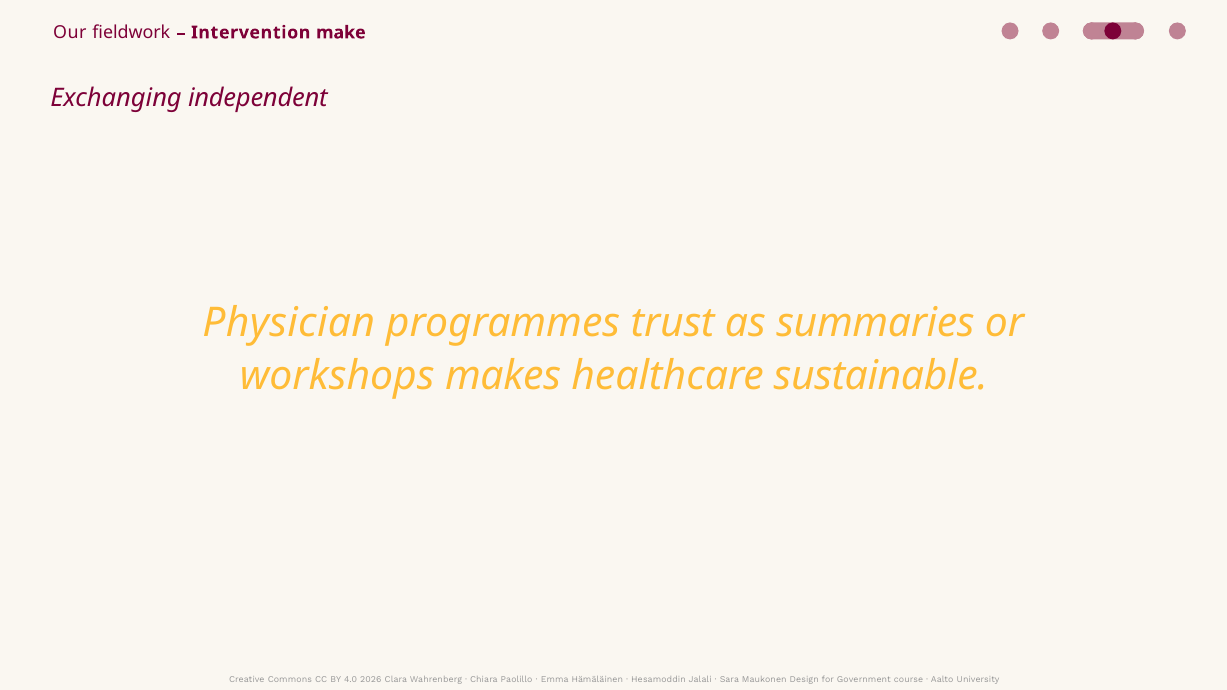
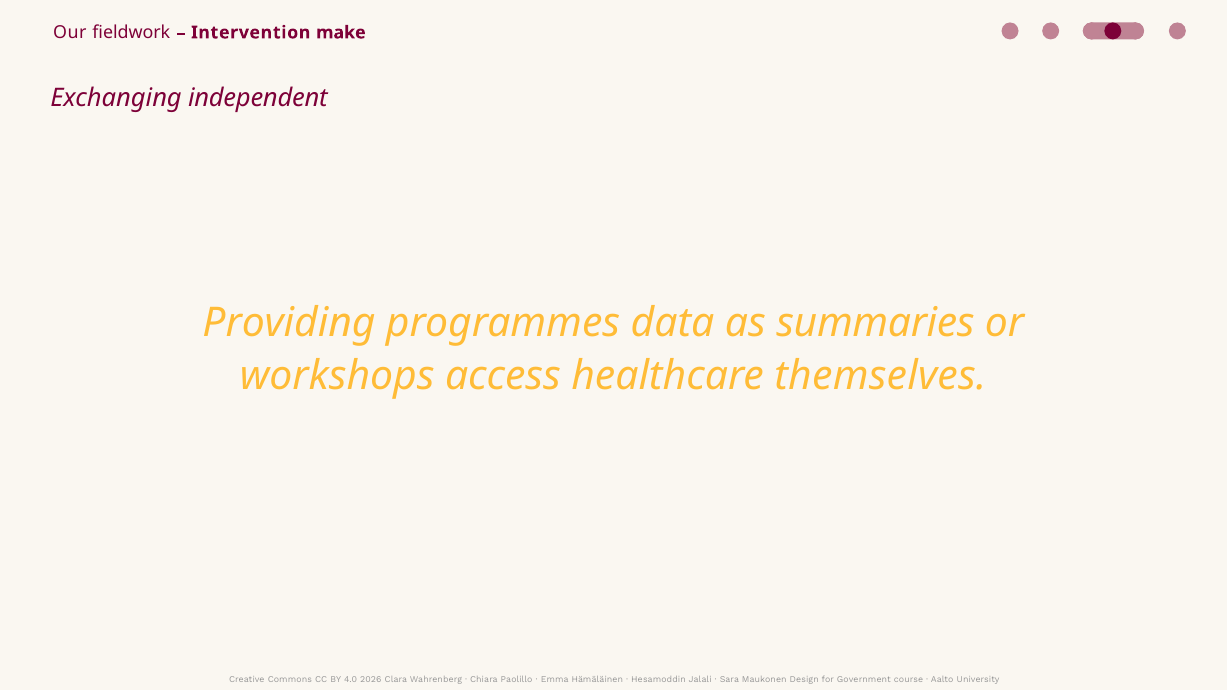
Physician: Physician -> Providing (289, 323)
trust: trust -> data (673, 323)
makes: makes -> access (503, 376)
sustainable: sustainable -> themselves (880, 376)
